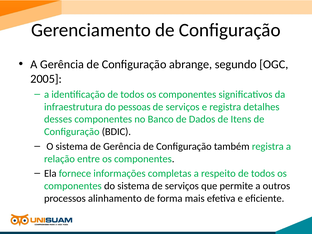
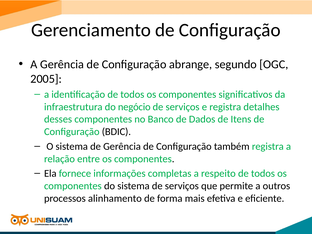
pessoas: pessoas -> negócio (134, 107)
